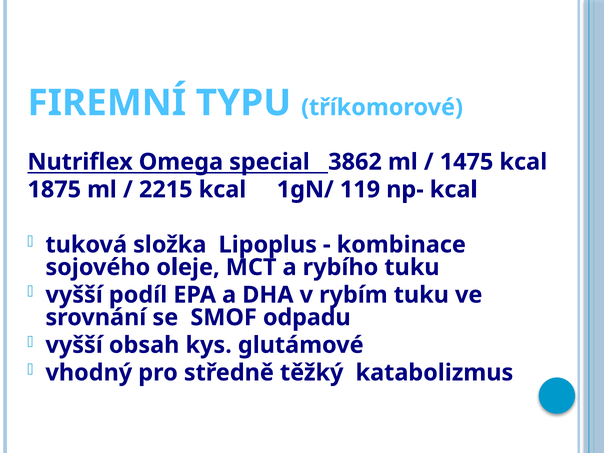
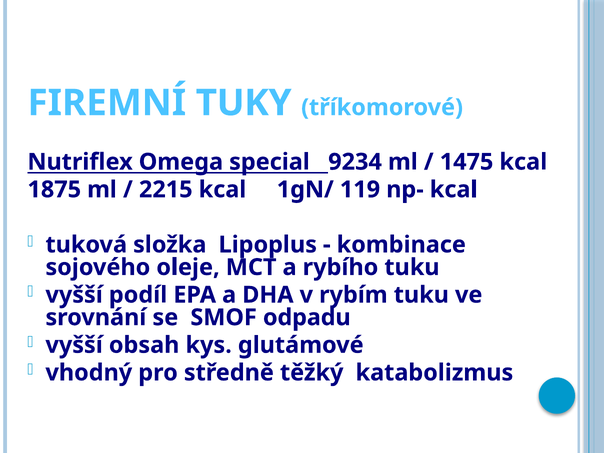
TYPU: TYPU -> TUKY (244, 103)
3862: 3862 -> 9234 (355, 162)
